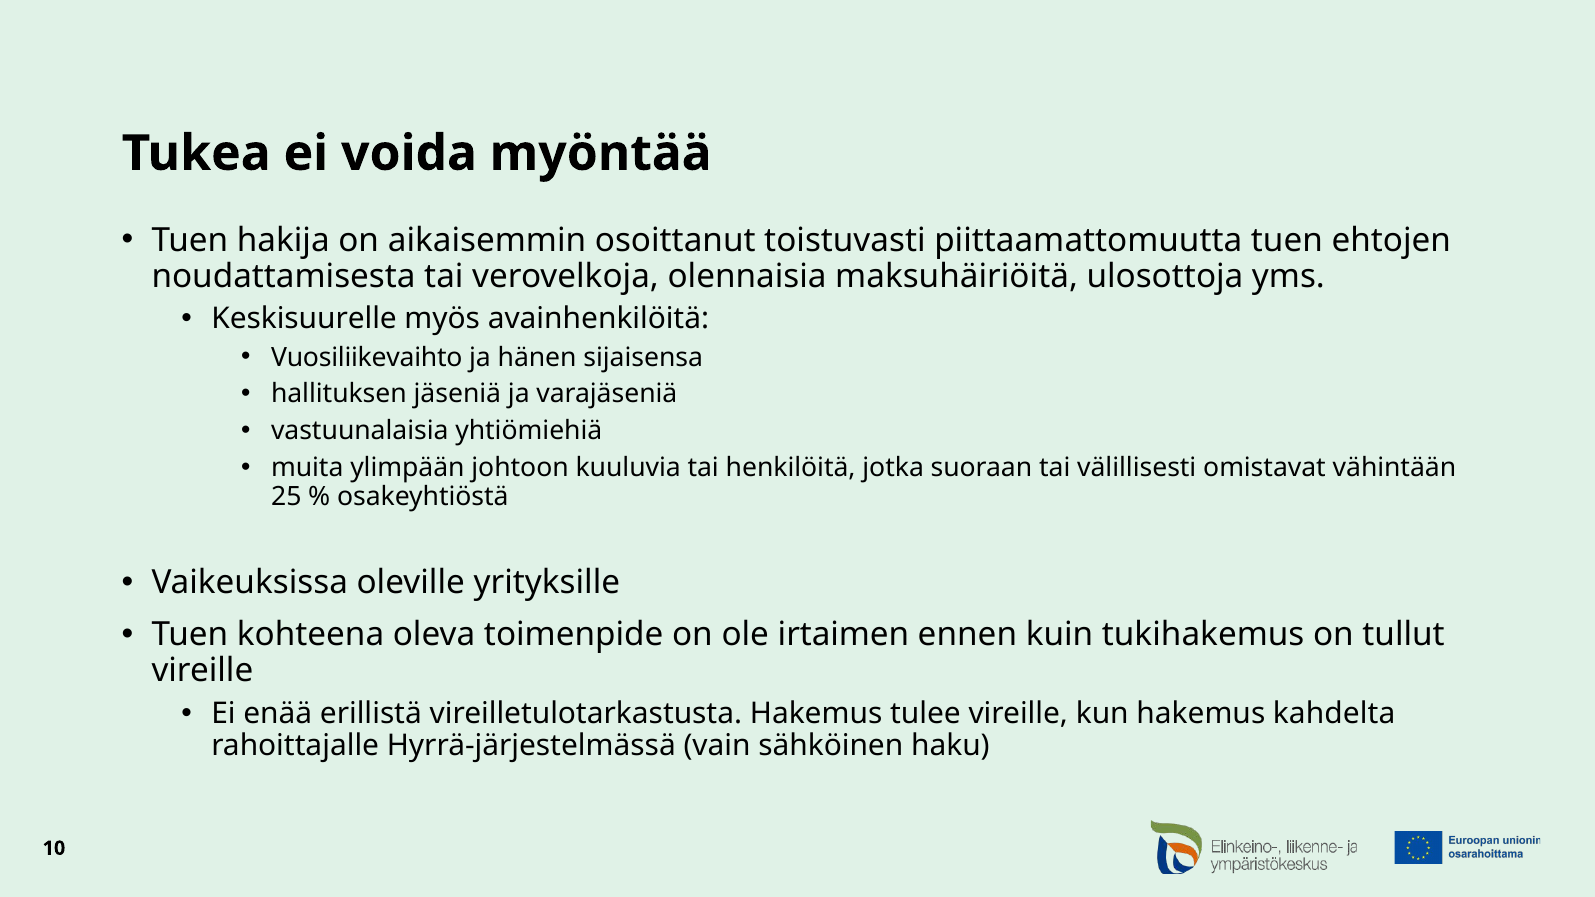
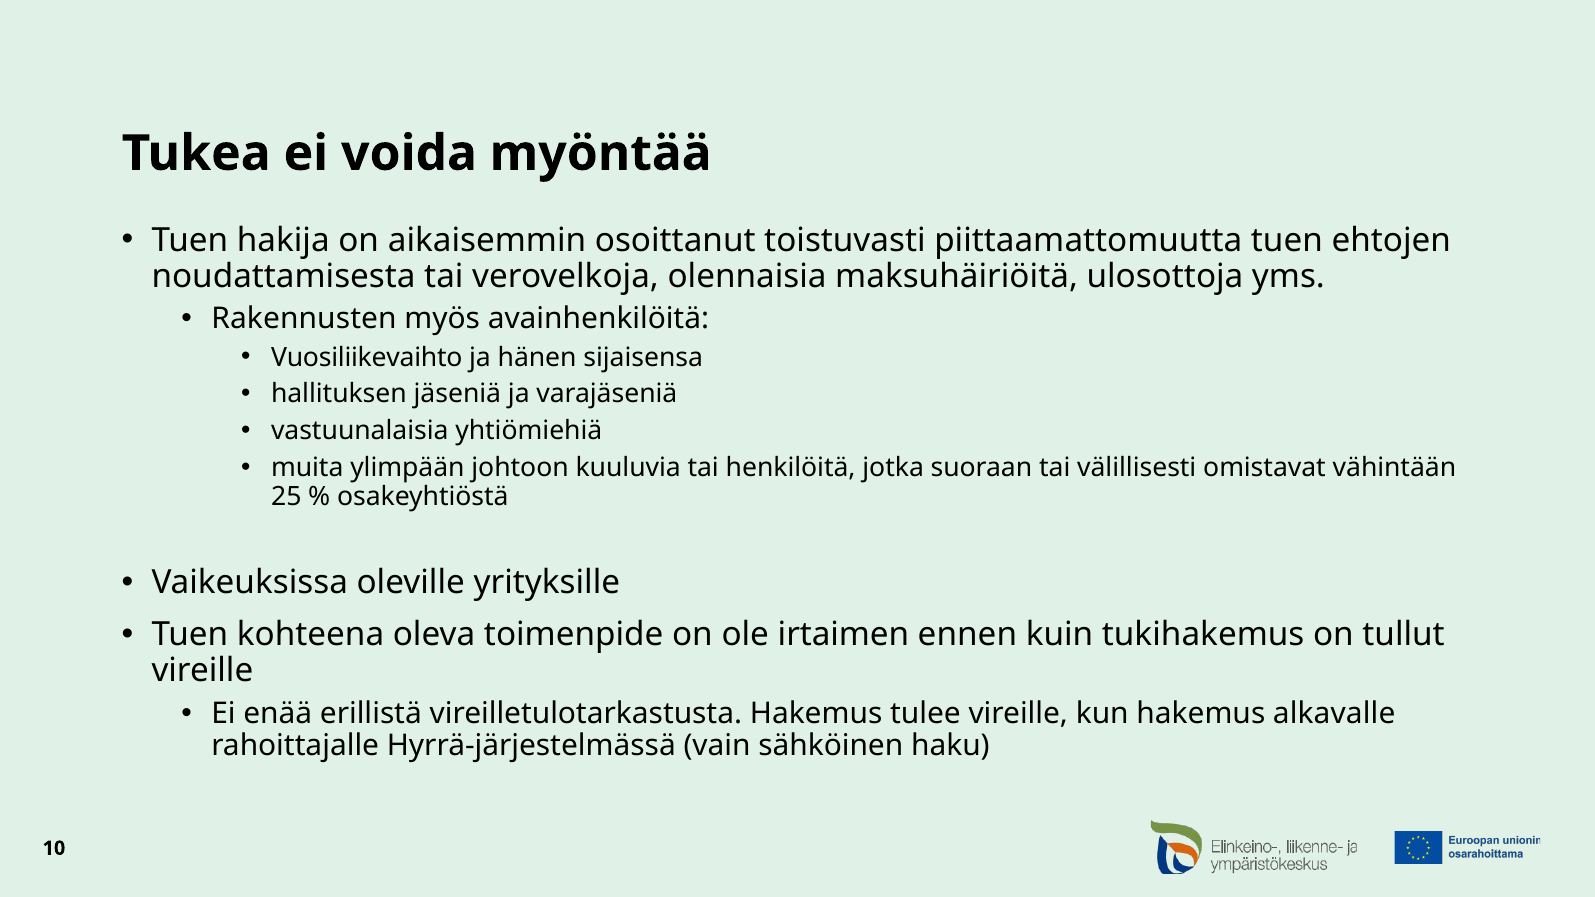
Keskisuurelle: Keskisuurelle -> Rakennusten (304, 319)
kahdelta: kahdelta -> alkavalle (1334, 713)
